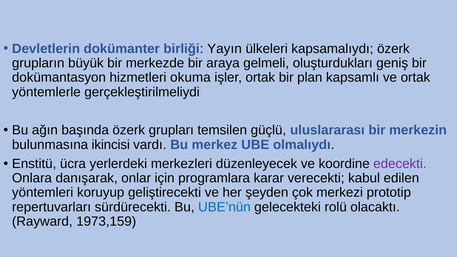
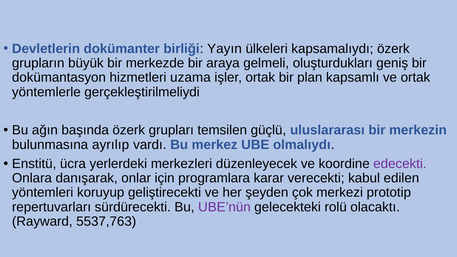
okuma: okuma -> uzama (190, 78)
ikincisi: ikincisi -> ayrılıp (111, 145)
UBE’nün colour: blue -> purple (224, 207)
1973,159: 1973,159 -> 5537,763 (106, 221)
